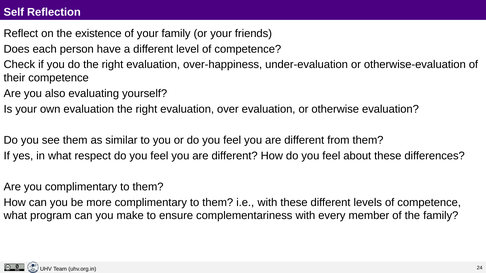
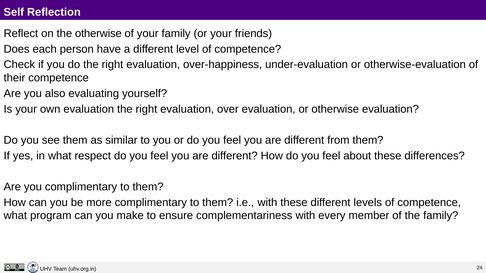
the existence: existence -> otherwise (98, 34)
